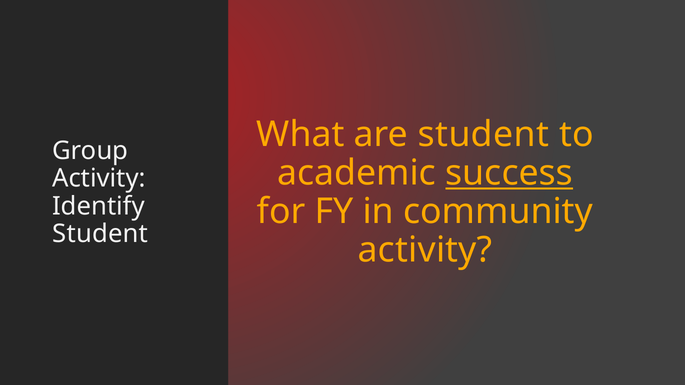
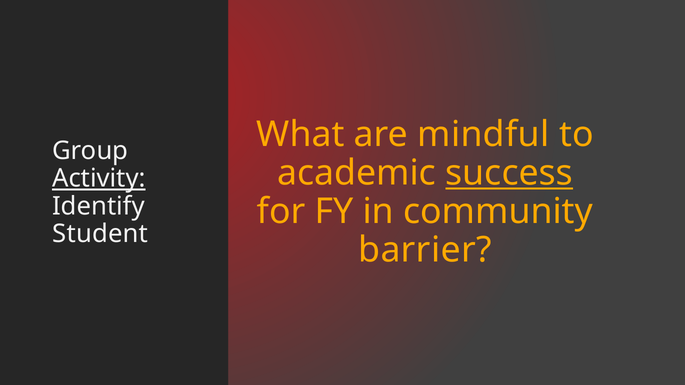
are student: student -> mindful (483, 135)
Activity underline: none -> present (99, 179)
activity: activity -> barrier (425, 250)
